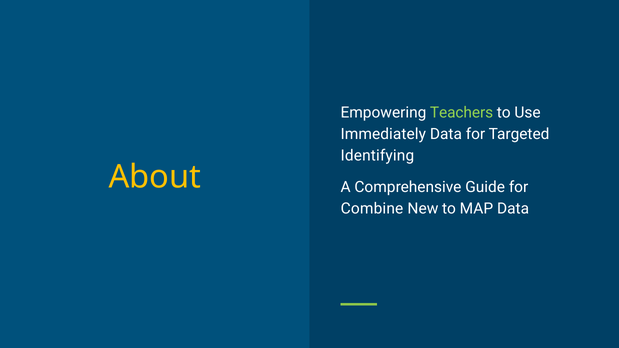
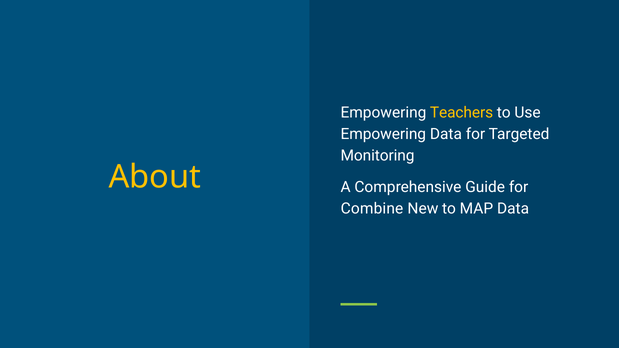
Teachers colour: light green -> yellow (462, 113)
Immediately: Immediately -> Empowering (383, 134)
Identifying: Identifying -> Monitoring (378, 156)
